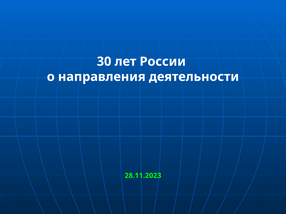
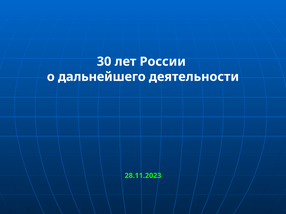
направления: направления -> дальнейшего (102, 77)
